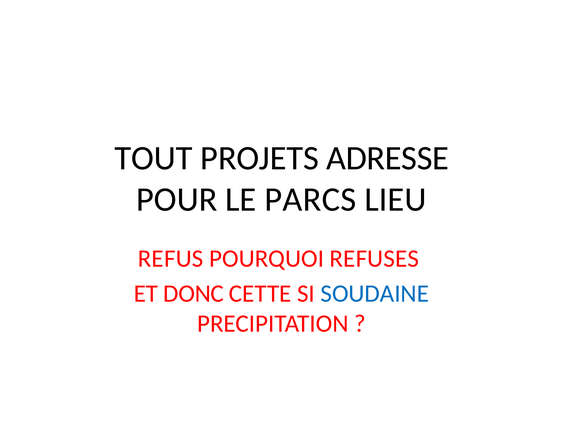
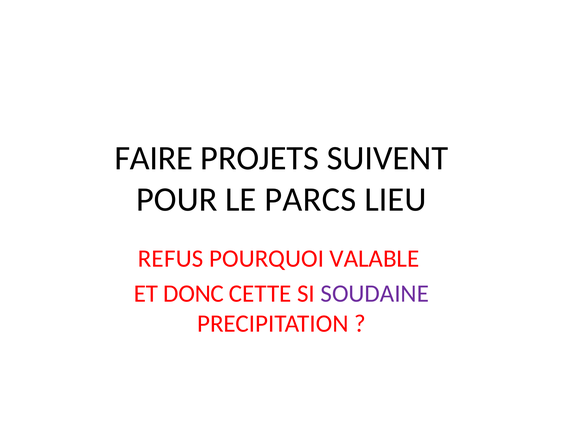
TOUT: TOUT -> FAIRE (154, 158)
ADRESSE: ADRESSE -> SUIVENT (387, 158)
REFUSES: REFUSES -> VALABLE (374, 259)
SOUDAINE colour: blue -> purple (375, 294)
